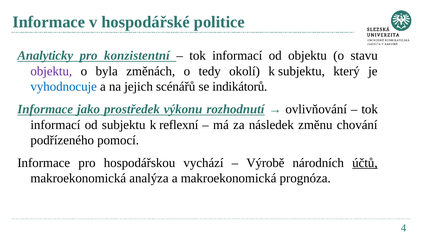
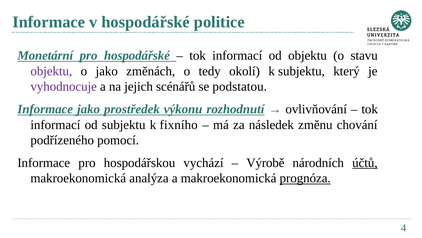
Analyticky: Analyticky -> Monetární (45, 56)
pro konzistentní: konzistentní -> hospodářské (137, 56)
o byla: byla -> jako (107, 71)
vyhodnocuje colour: blue -> purple (64, 86)
indikátorů: indikátorů -> podstatou (240, 86)
reflexní: reflexní -> fixního (179, 124)
prognóza underline: none -> present (305, 178)
